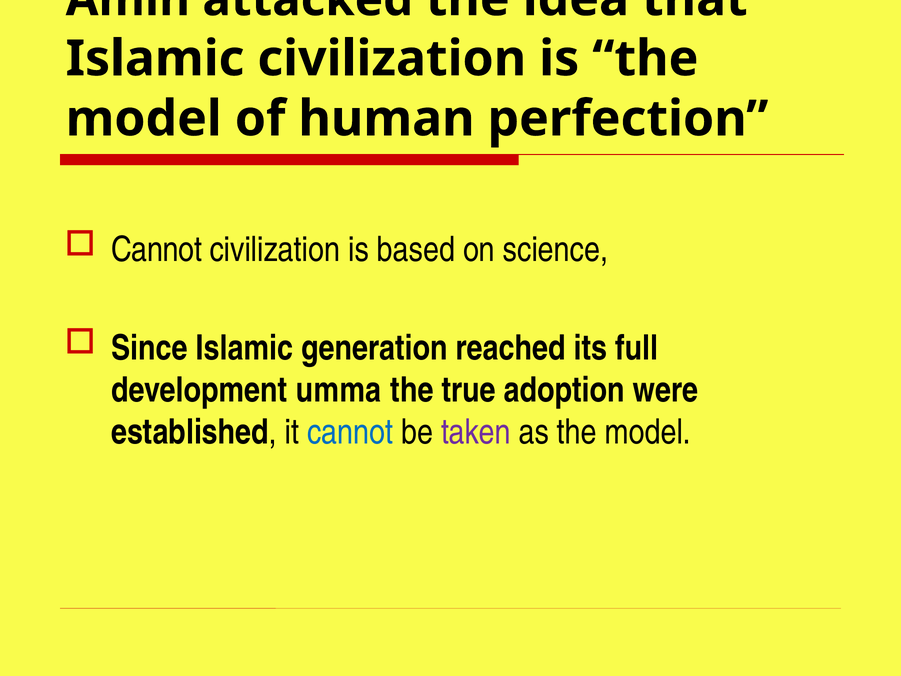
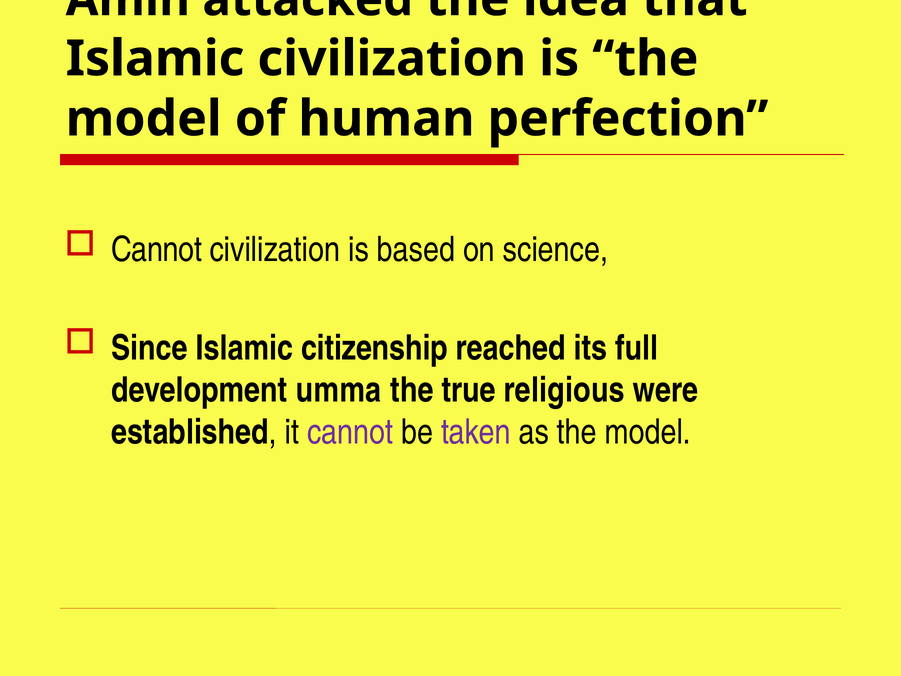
generation: generation -> citizenship (374, 348)
adoption: adoption -> religious (564, 390)
cannot colour: blue -> purple (350, 432)
